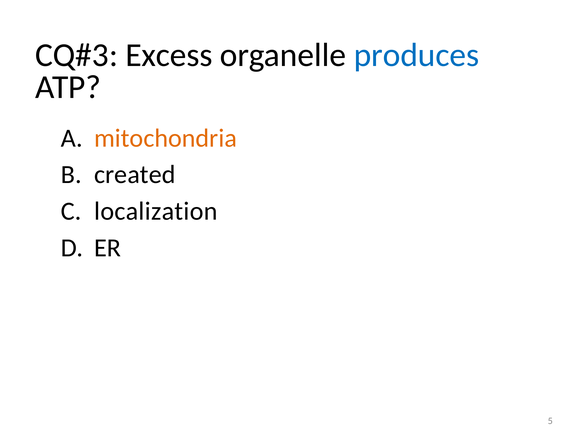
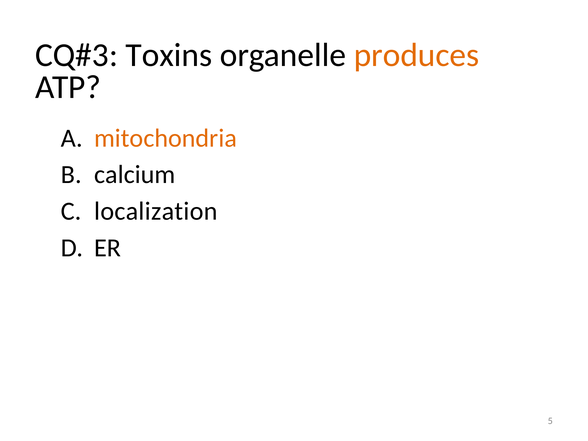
Excess: Excess -> Toxins (169, 55)
produces colour: blue -> orange (416, 55)
created: created -> calcium (135, 175)
